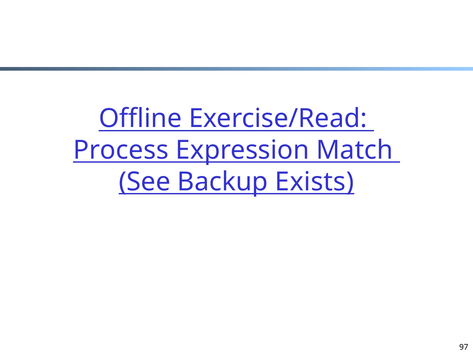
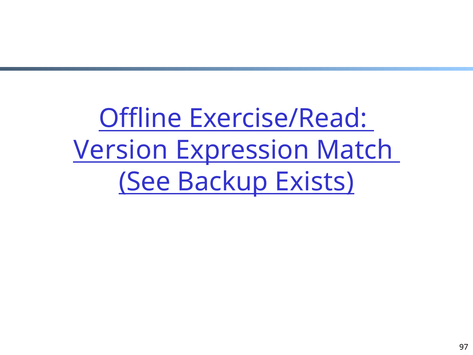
Process: Process -> Version (121, 150)
